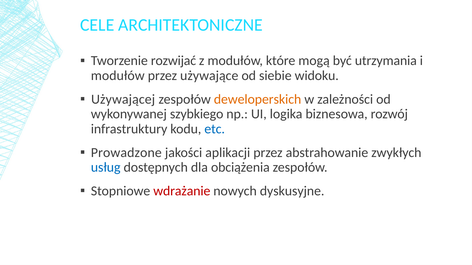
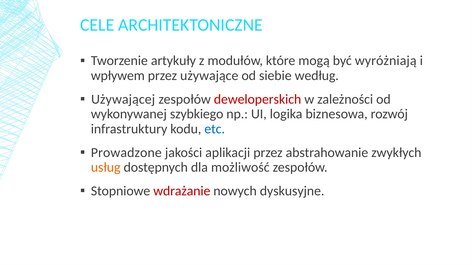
rozwijać: rozwijać -> artykuły (173, 61)
utrzymania: utrzymania -> wyróżniają (386, 61)
modułów: modułów -> wpływem (118, 76)
widoku: widoku -> według (317, 76)
deweloperskich colour: orange -> red (258, 99)
usług colour: blue -> orange (106, 168)
obciążenia: obciążenia -> możliwość (240, 168)
